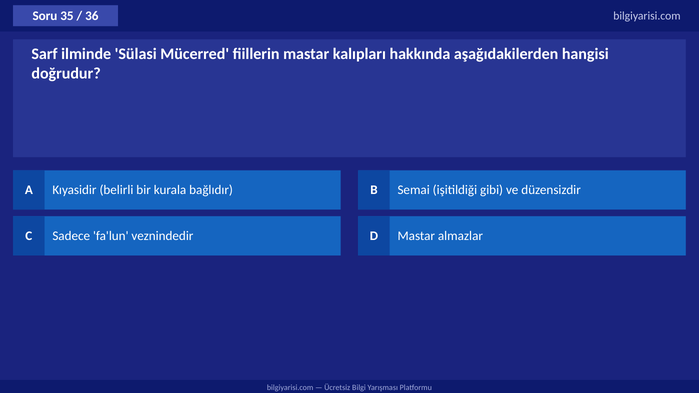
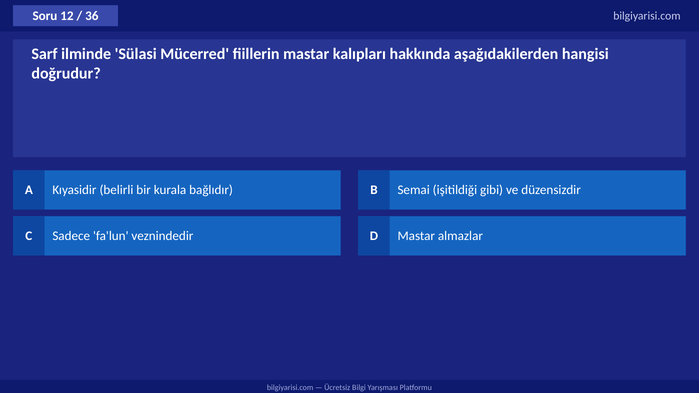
35: 35 -> 12 (67, 16)
